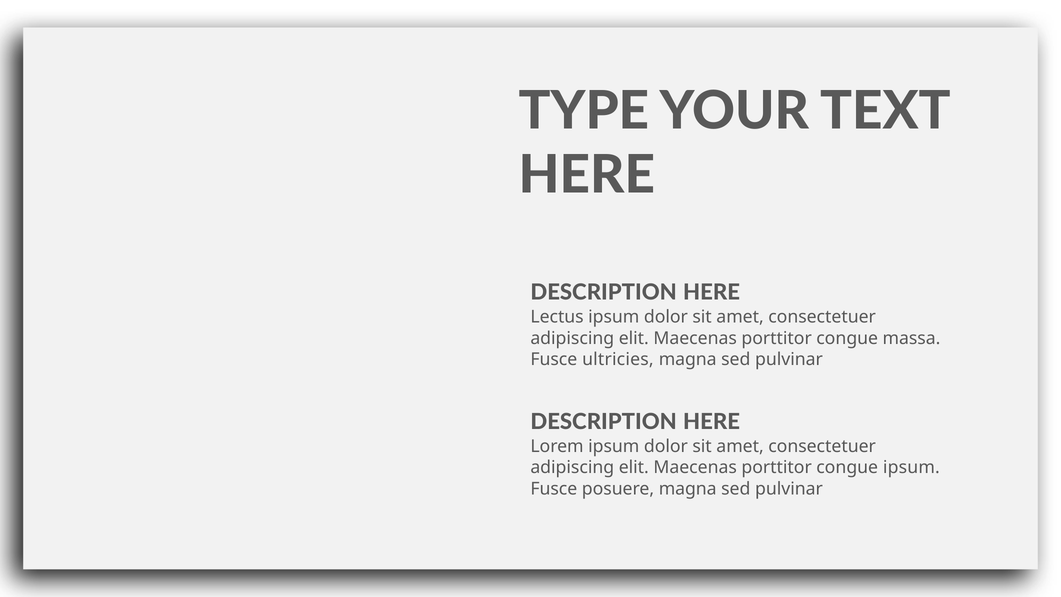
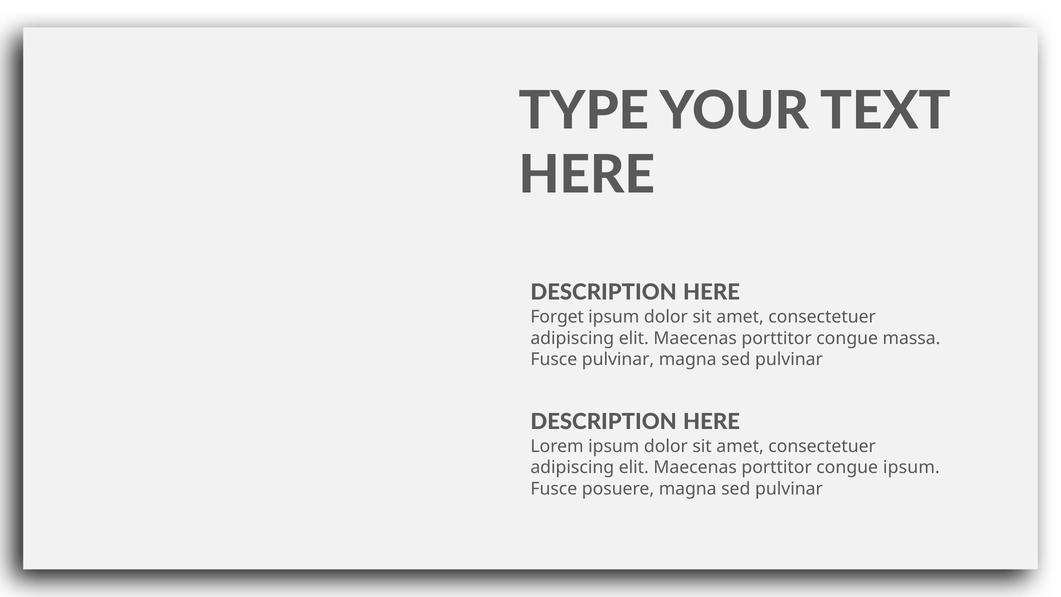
Lectus: Lectus -> Forget (557, 317)
Fusce ultricies: ultricies -> pulvinar (618, 359)
